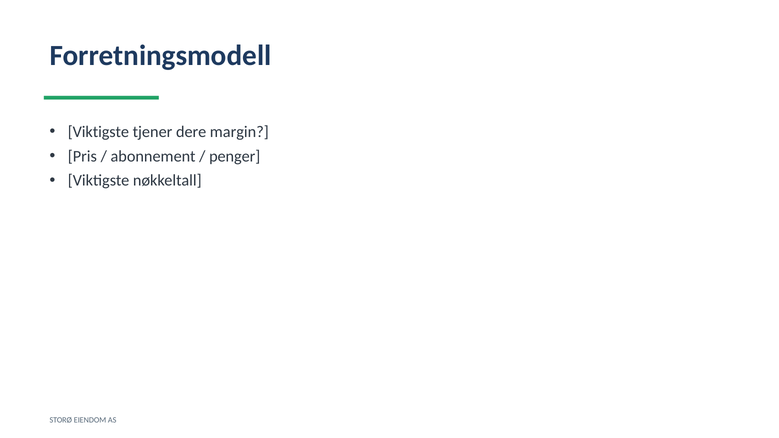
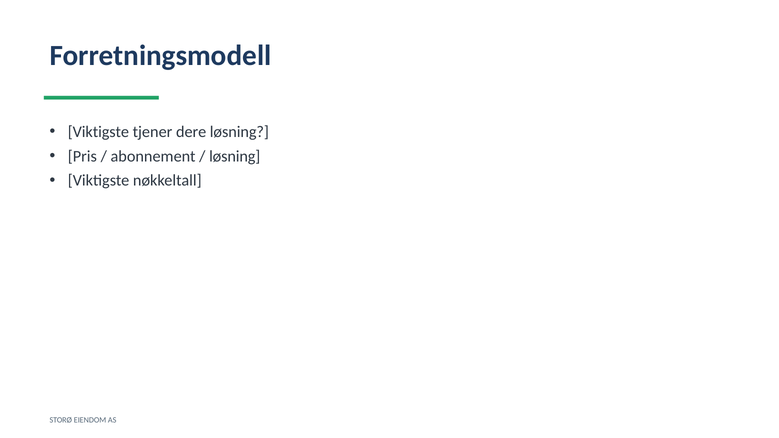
dere margin: margin -> løsning (239, 132)
penger: penger -> løsning (235, 156)
